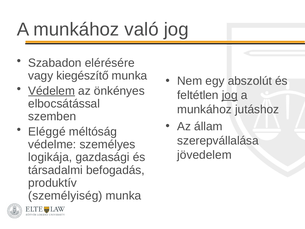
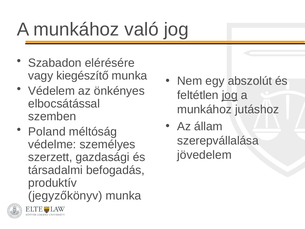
Védelem underline: present -> none (52, 91)
Eléggé: Eléggé -> Poland (47, 131)
logikája: logikája -> szerzett (50, 157)
személyiség: személyiség -> jegyzőkönyv (65, 196)
